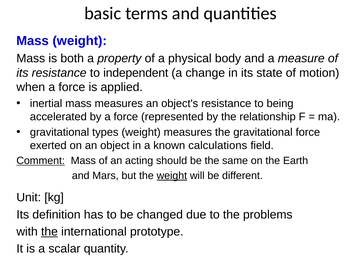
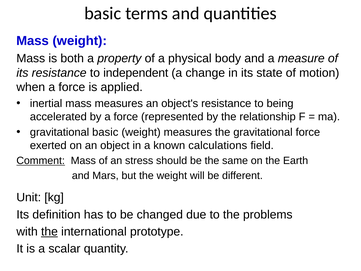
gravitational types: types -> basic (105, 132)
acting: acting -> stress (139, 161)
weight underline: present -> none (172, 175)
